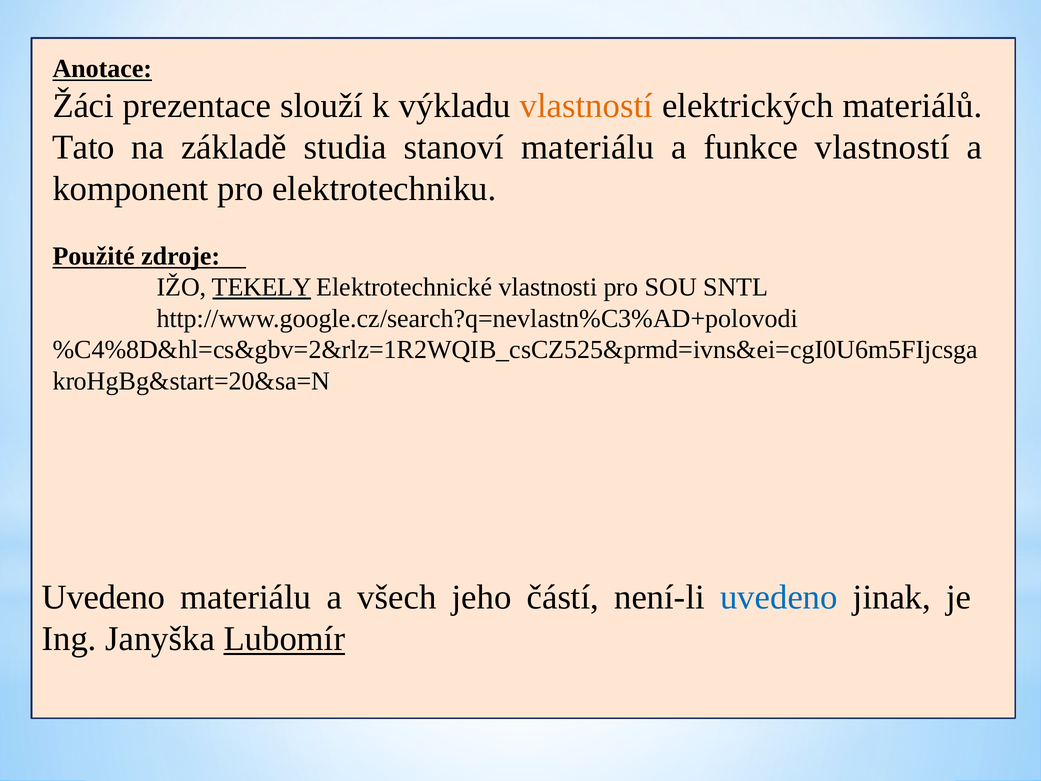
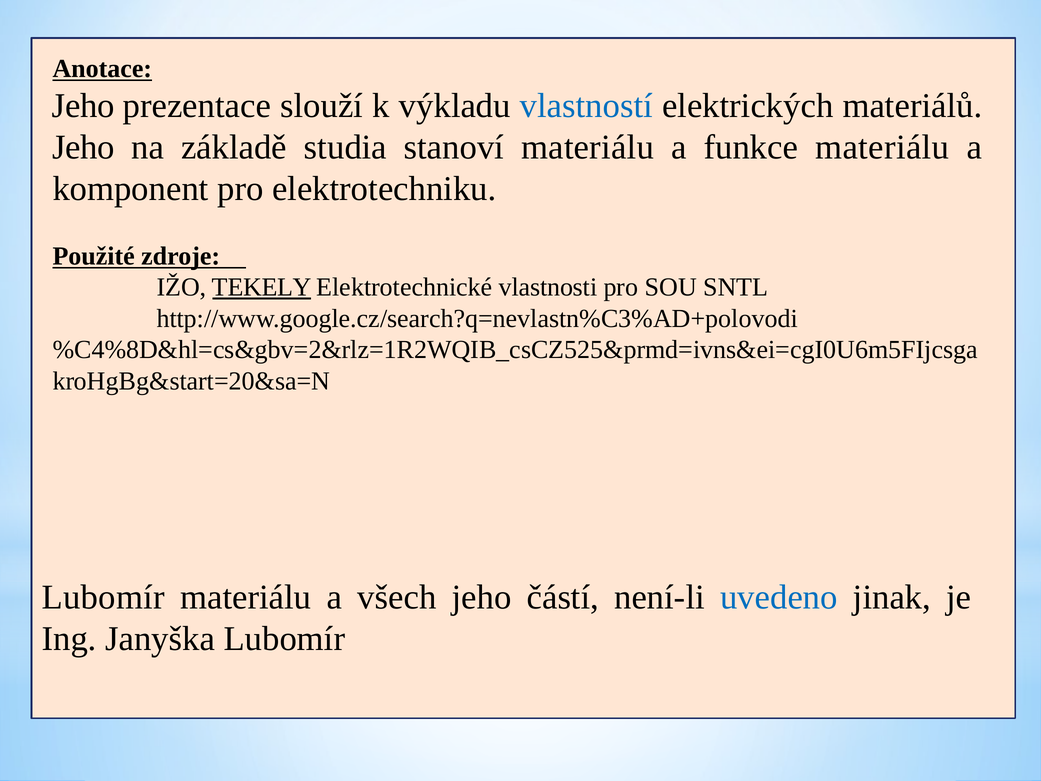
Žáci: Žáci -> Jeho (83, 106)
vlastností colour: orange -> blue (586, 106)
Tato: Tato -> Jeho (83, 147)
funkce vlastností: vlastností -> materiálu (882, 147)
Uvedeno: Uvedeno -> Lubomír (103, 597)
Lubomír underline: present -> none (284, 639)
